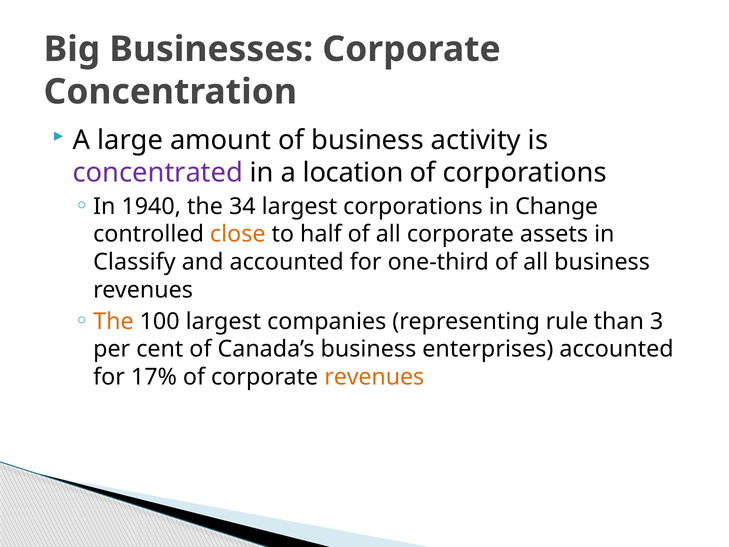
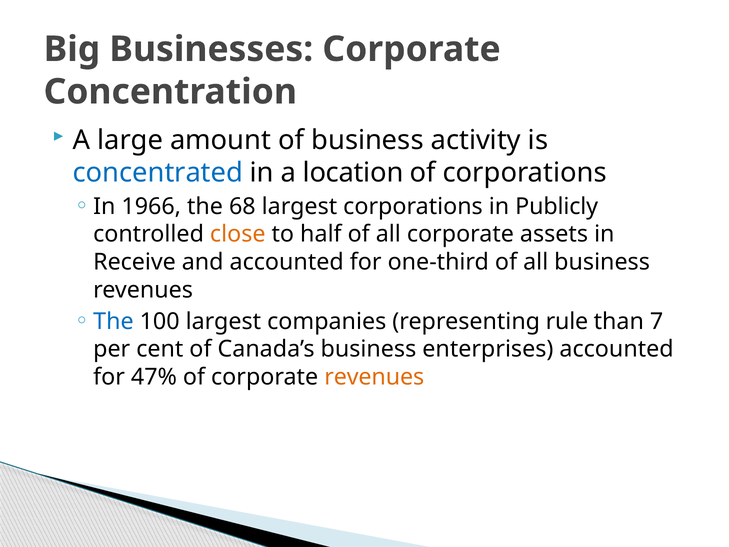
concentrated colour: purple -> blue (158, 173)
1940: 1940 -> 1966 (151, 206)
34: 34 -> 68 (242, 206)
Change: Change -> Publicly (557, 206)
Classify: Classify -> Receive (134, 262)
The colour: orange -> blue (113, 321)
3: 3 -> 7 (657, 321)
17%: 17% -> 47% (154, 377)
